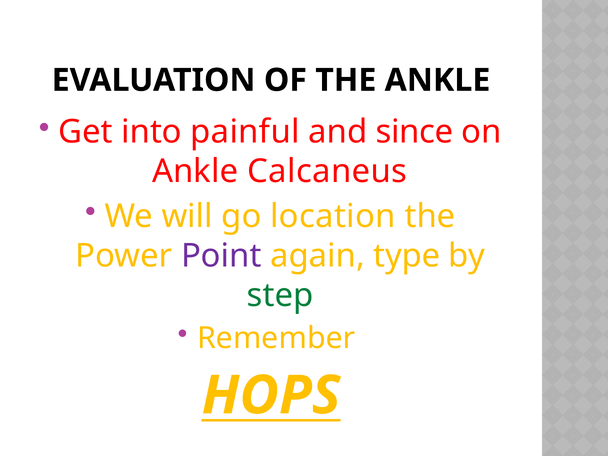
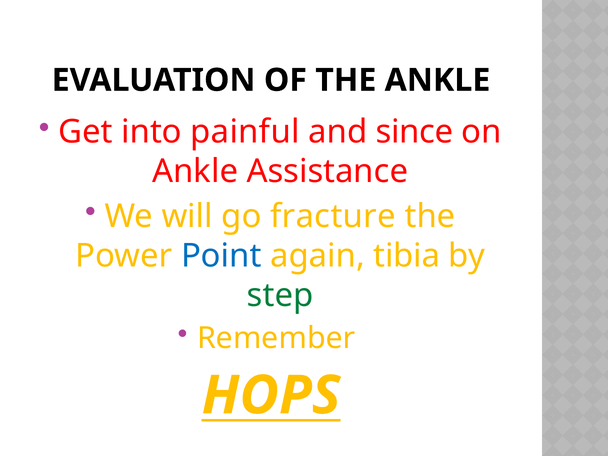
Calcaneus: Calcaneus -> Assistance (327, 172)
location: location -> fracture (333, 216)
Point colour: purple -> blue (221, 256)
type: type -> tibia (407, 256)
